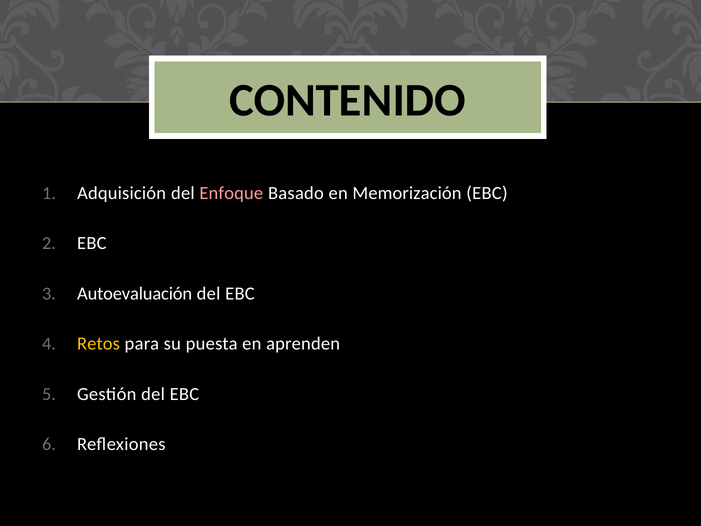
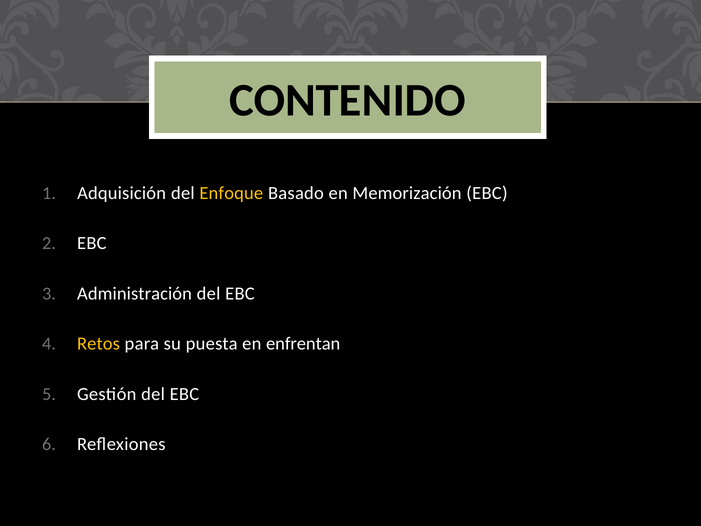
Enfoque colour: pink -> yellow (231, 193)
Autoevaluación: Autoevaluación -> Administración (135, 293)
aprenden: aprenden -> enfrentan (303, 344)
